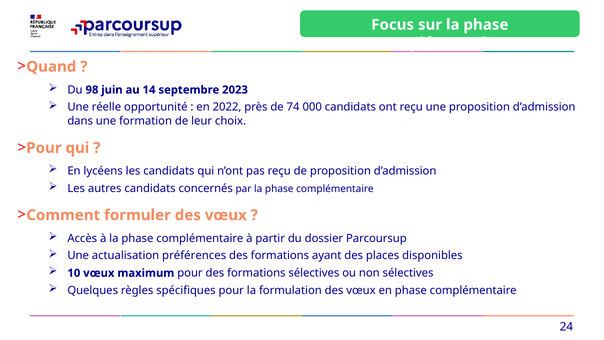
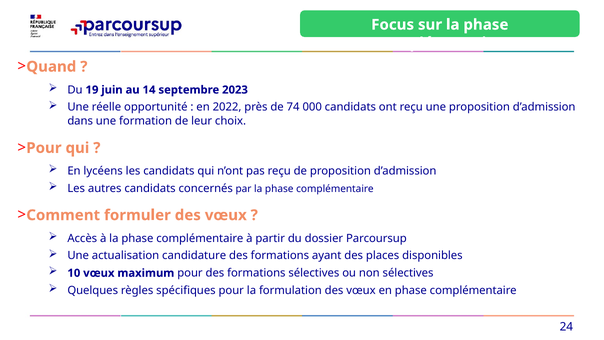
98: 98 -> 19 (92, 90)
préférences: préférences -> candidature (194, 256)
